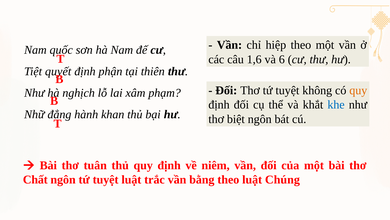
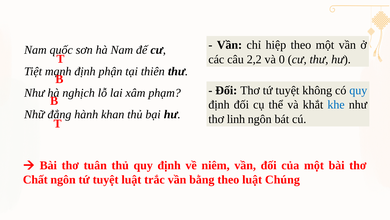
1,6: 1,6 -> 2,2 (254, 59)
6: 6 -> 0 (282, 59)
quyết: quyết -> mạnh (58, 71)
quy colour: orange -> blue (358, 90)
biệt: biệt -> linh (236, 119)
